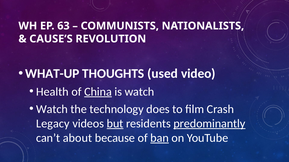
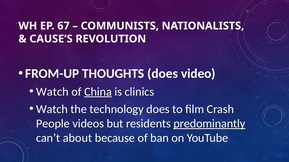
63: 63 -> 67 (63, 26)
WHAT-UP: WHAT-UP -> FROM-UP (52, 74)
THOUGHTS used: used -> does (163, 74)
Health: Health -> Watch (52, 92)
is watch: watch -> clinics (139, 92)
Legacy: Legacy -> People (53, 124)
but underline: present -> none (115, 124)
ban underline: present -> none (160, 138)
